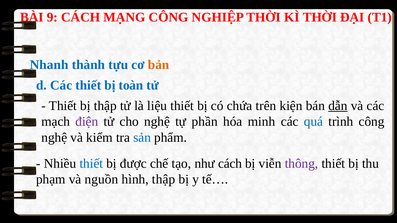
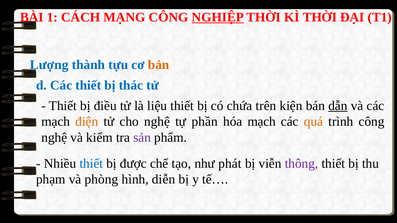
9: 9 -> 1 (52, 17)
NGHIỆP underline: none -> present (218, 17)
Nhanh: Nhanh -> Lượng (49, 65)
toàn: toàn -> thác (131, 85)
bị thập: thập -> điều (105, 106)
điện colour: purple -> orange (87, 122)
hóa minh: minh -> mạch (262, 122)
quá colour: blue -> orange (313, 122)
sản colour: blue -> purple (142, 138)
như cách: cách -> phát (230, 164)
nguồn: nguồn -> phòng (101, 180)
hình thập: thập -> diễn (164, 180)
